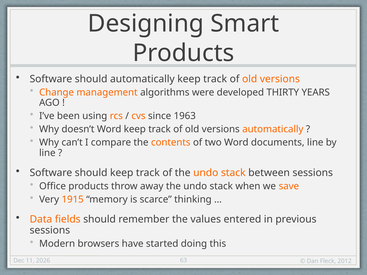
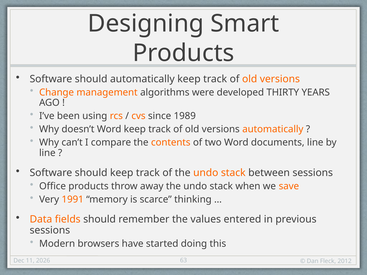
1963: 1963 -> 1989 (185, 116)
1915: 1915 -> 1991 (73, 200)
